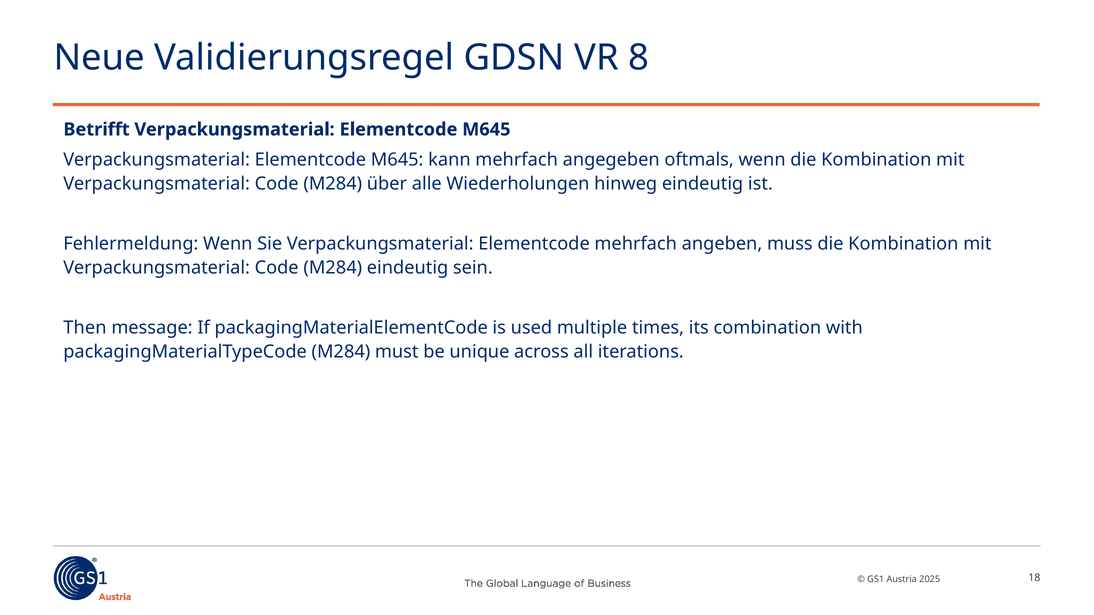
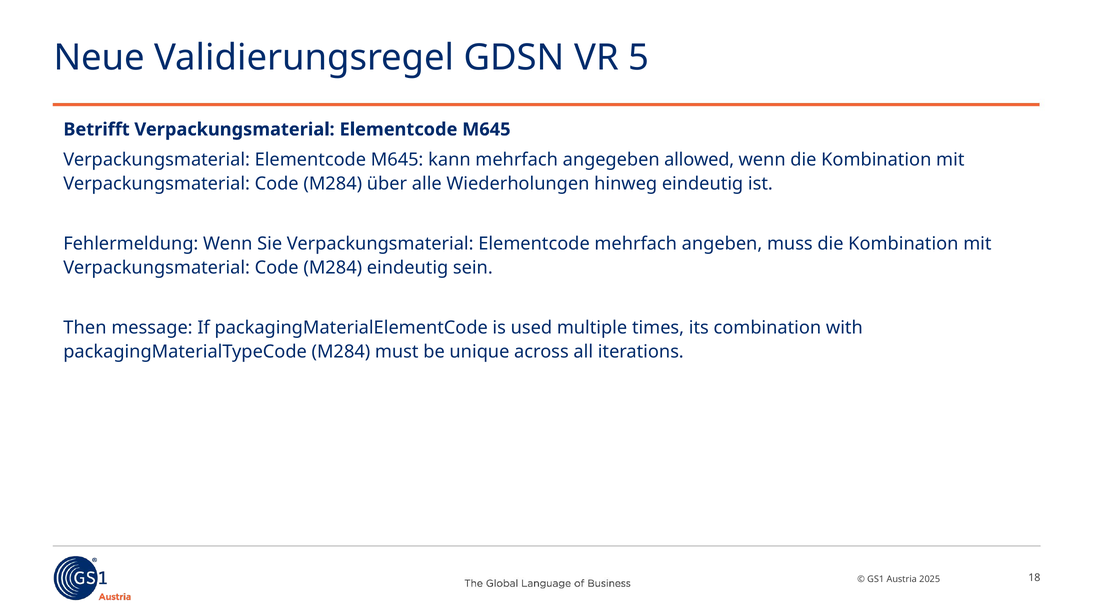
8: 8 -> 5 (639, 58)
oftmals: oftmals -> allowed (699, 160)
